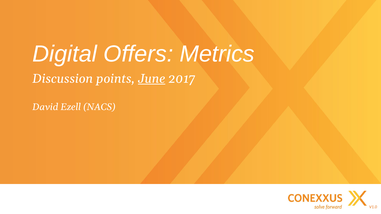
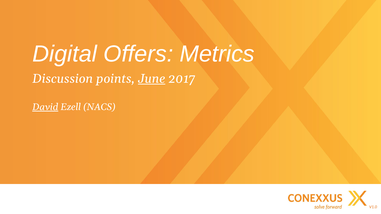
David underline: none -> present (45, 107)
